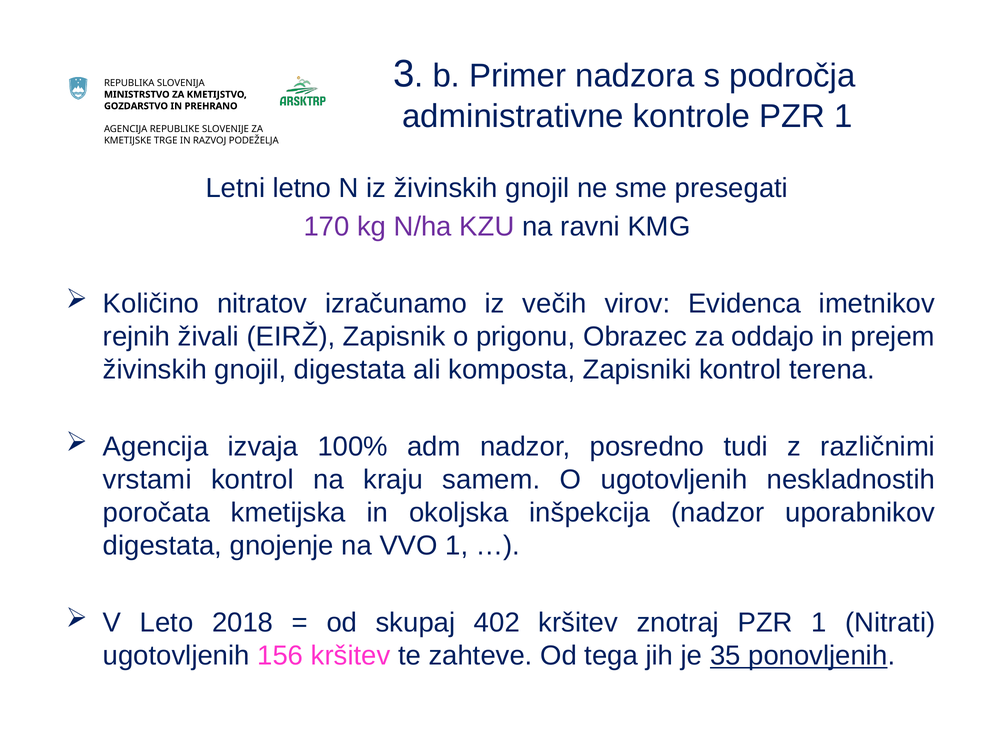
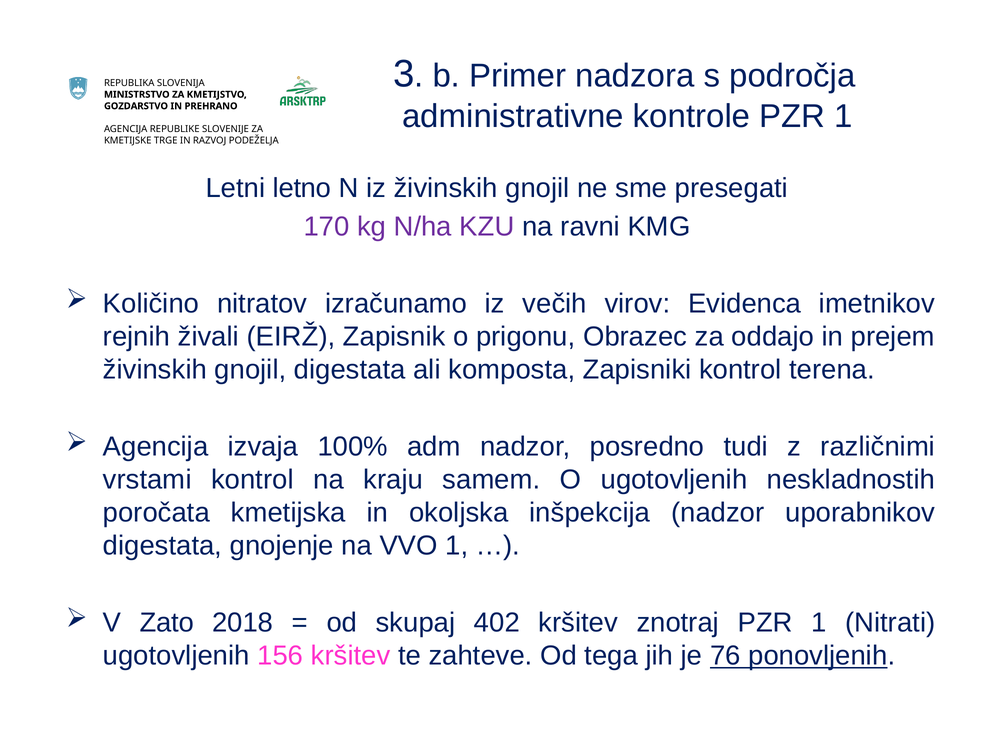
Leto: Leto -> Zato (167, 622)
35: 35 -> 76 (725, 655)
